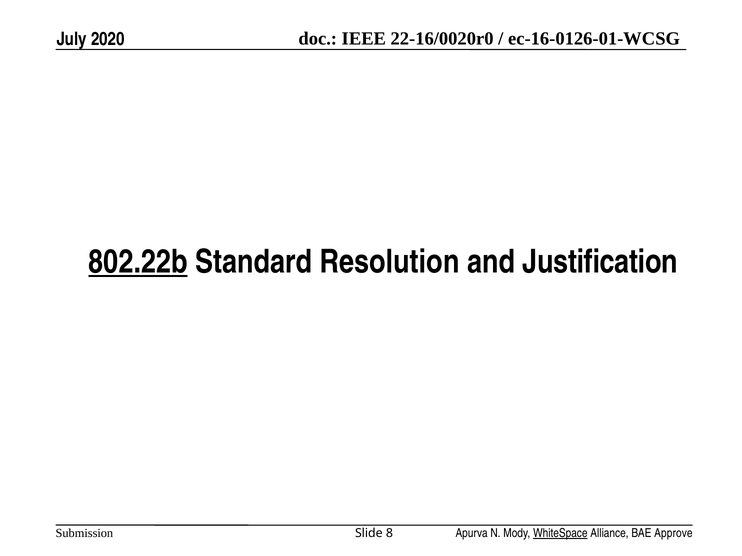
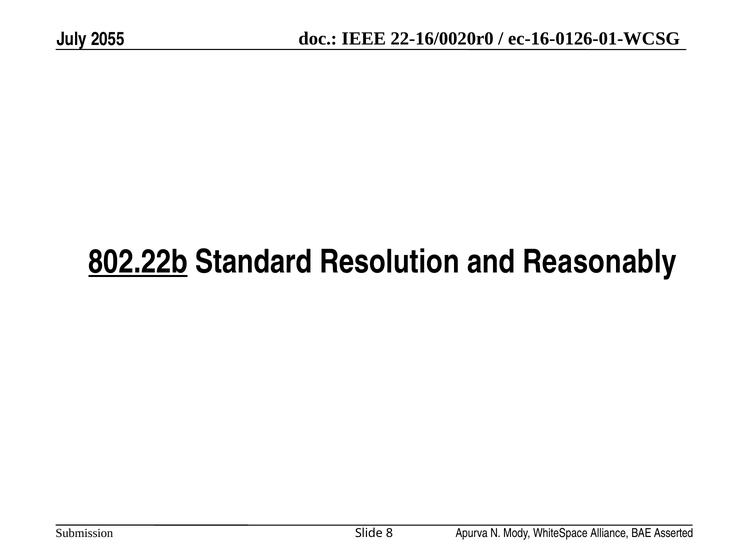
2020: 2020 -> 2055 (108, 39)
Justification: Justification -> Reasonably (600, 262)
WhiteSpace underline: present -> none (560, 534)
Approve: Approve -> Asserted (674, 534)
